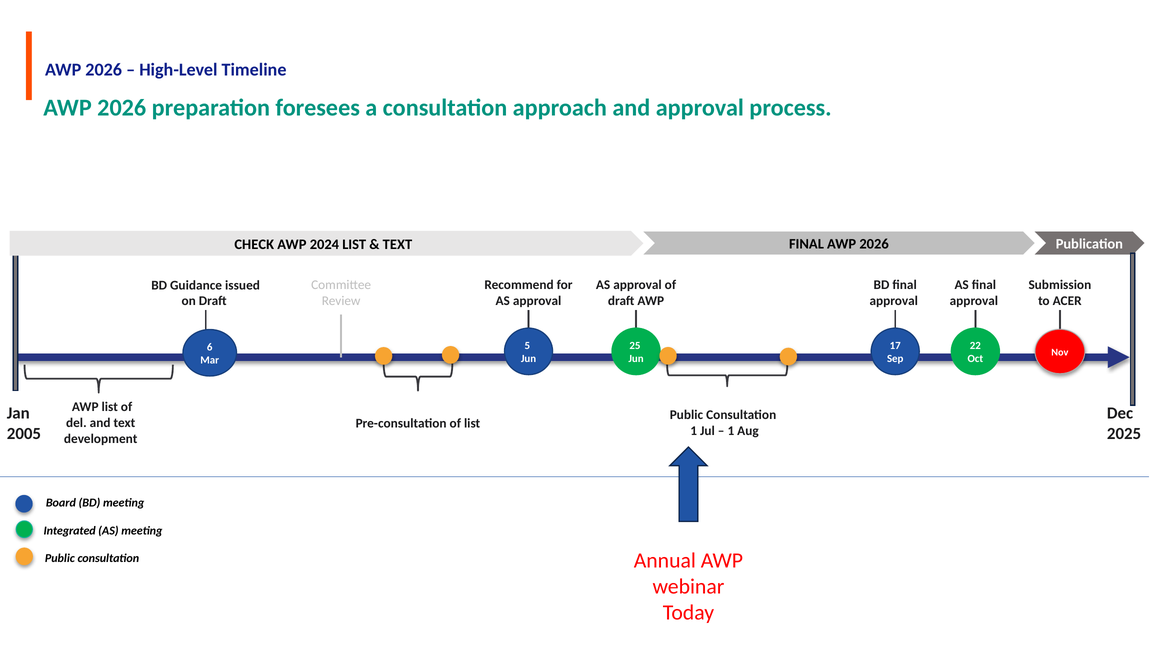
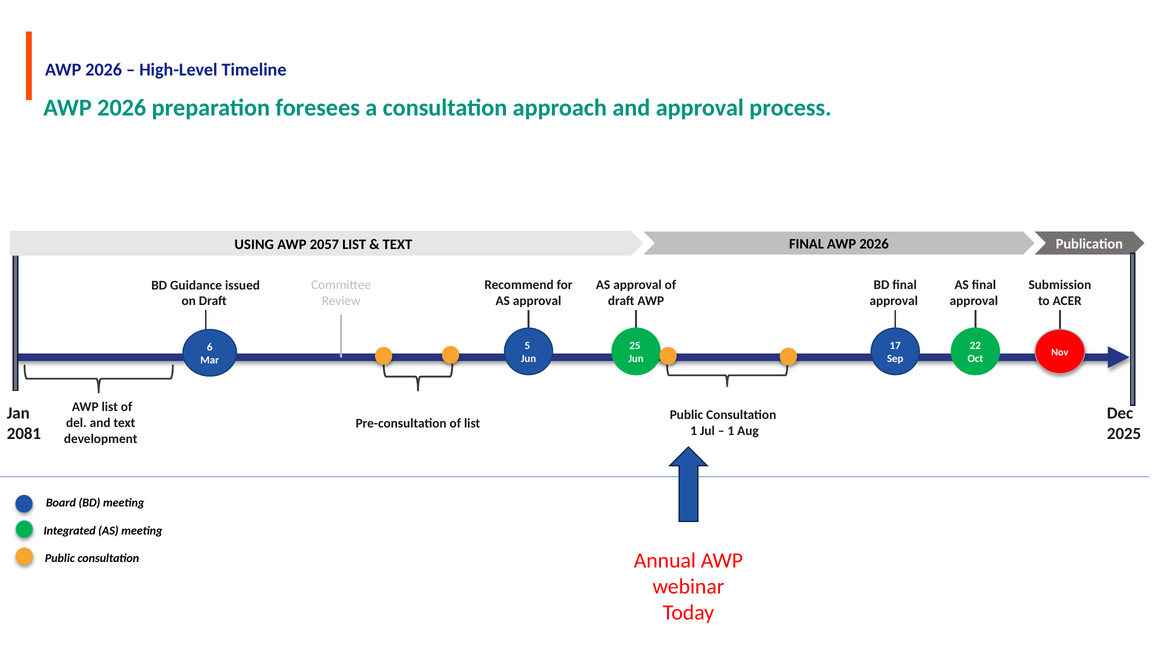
CHECK: CHECK -> USING (254, 244)
2024: 2024 -> 2057 (324, 244)
2005: 2005 -> 2081 (24, 433)
